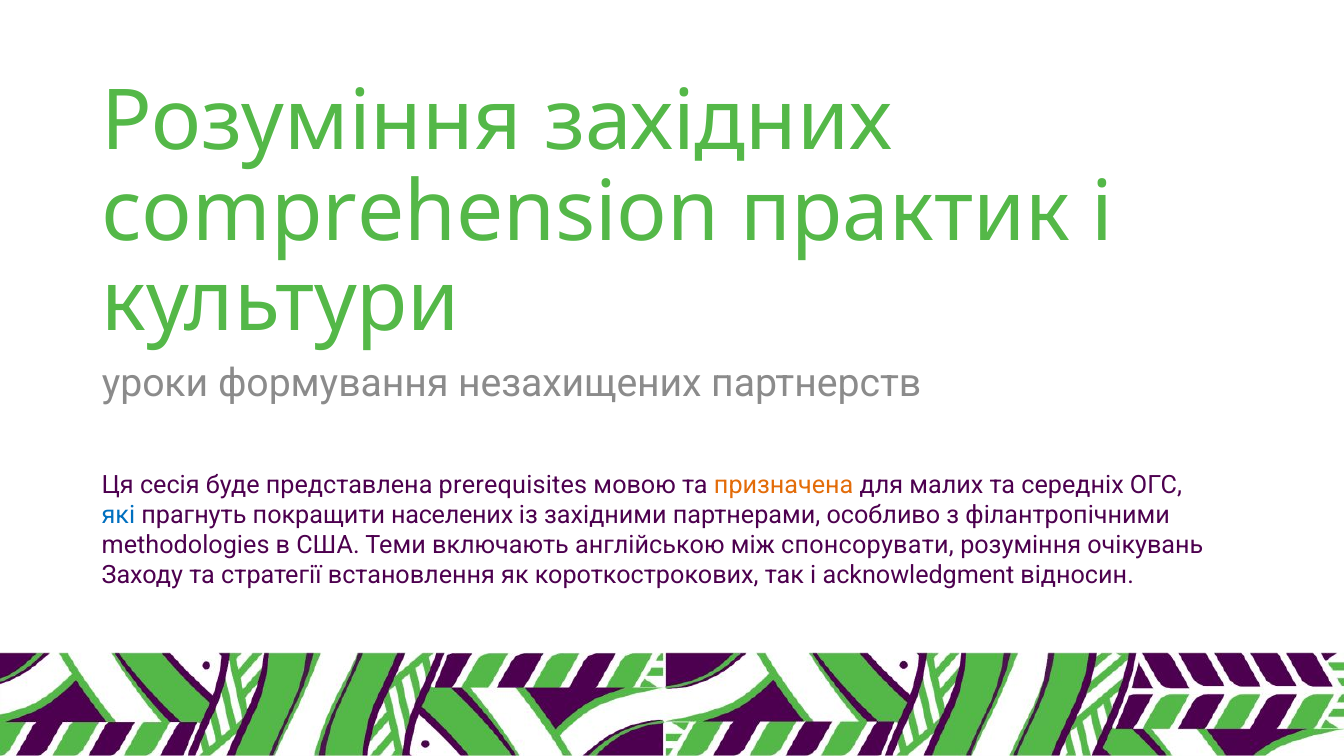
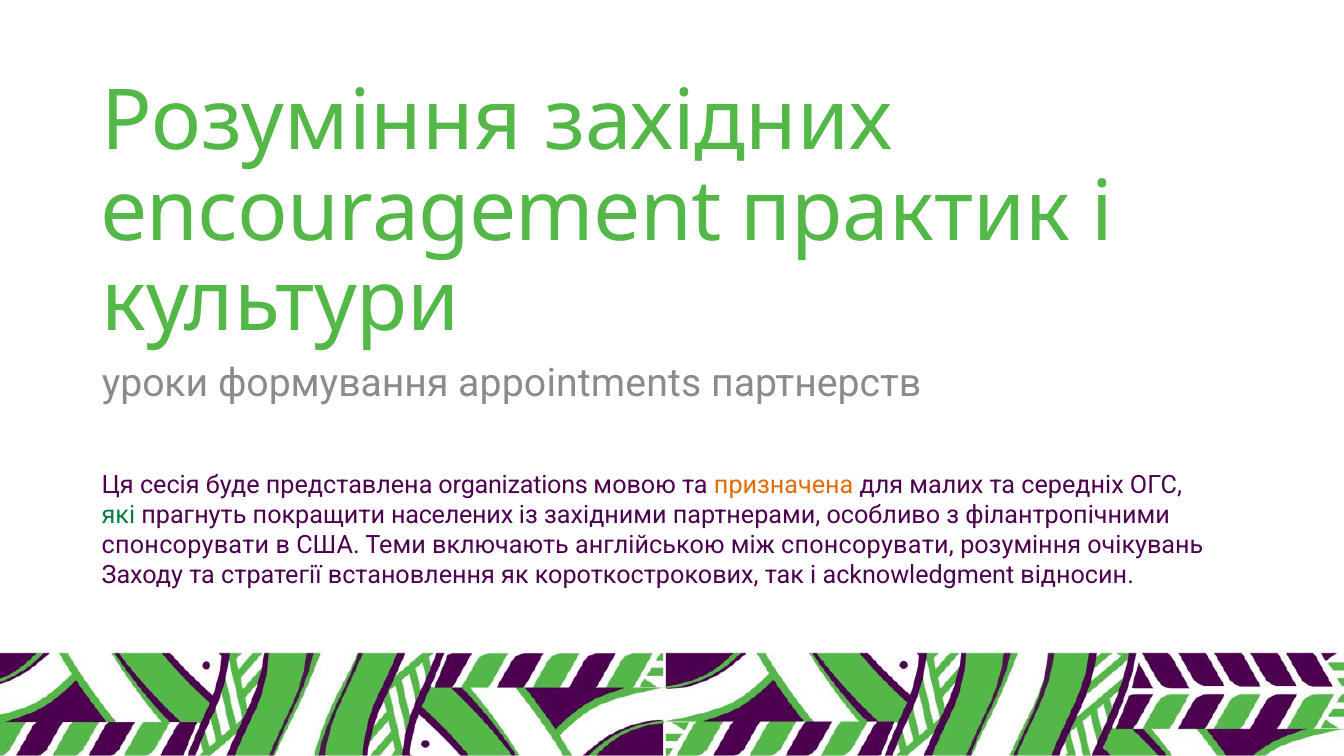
comprehension: comprehension -> encouragement (411, 213)
незахищених: незахищених -> appointments (580, 383)
prerequisites: prerequisites -> organizations (513, 485)
які colour: blue -> green (118, 515)
methodologies: methodologies -> спонсорувати (185, 545)
